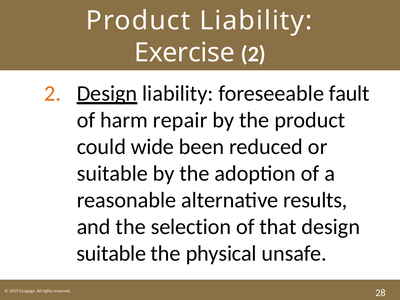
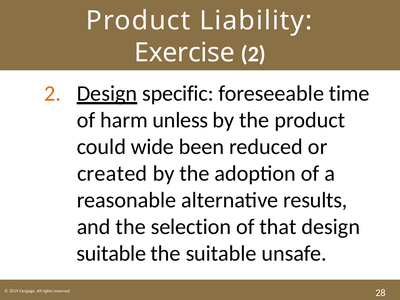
liability: liability -> specific (178, 94)
fault: fault -> time (349, 94)
repair: repair -> unless (180, 120)
suitable: suitable -> created (112, 174)
the physical: physical -> suitable (221, 254)
